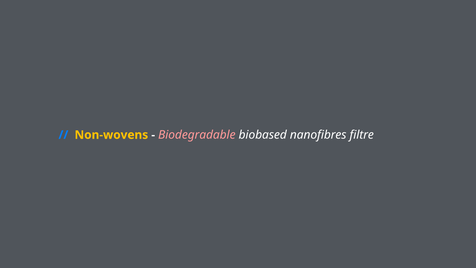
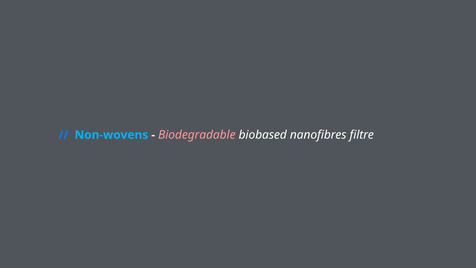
Non-wovens colour: yellow -> light blue (111, 135)
